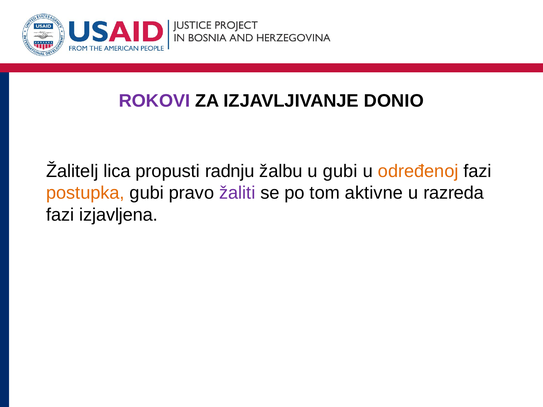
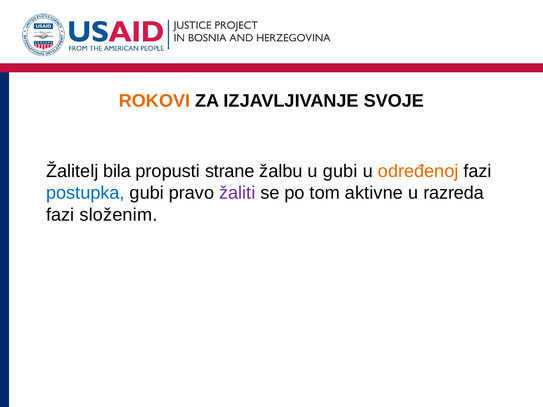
ROKOVI colour: purple -> orange (154, 101)
DONIO: DONIO -> SVOJE (394, 101)
lica: lica -> bila (117, 171)
radnju: radnju -> strane (230, 171)
postupka colour: orange -> blue (85, 193)
izjavljena: izjavljena -> složenim (118, 215)
